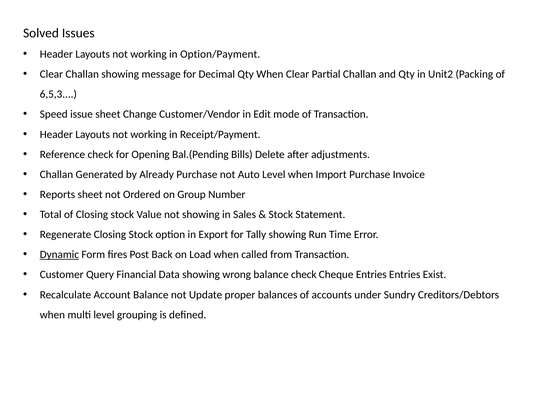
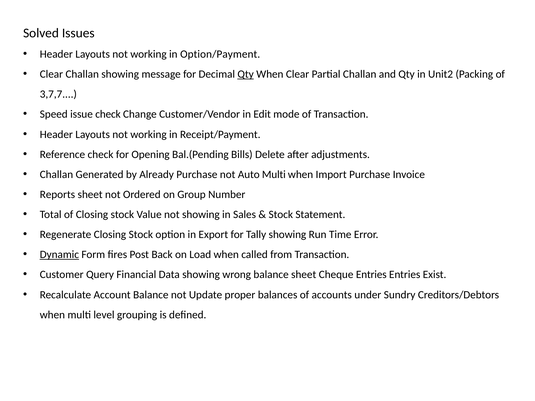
Qty underline: none -> present (246, 74)
6,5,3: 6,5,3 -> 3,7,7 (58, 94)
issue sheet: sheet -> check (108, 114)
Auto Level: Level -> Multi (274, 175)
balance check: check -> sheet (304, 275)
